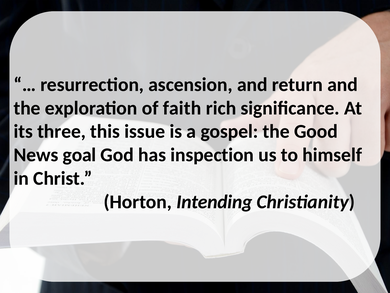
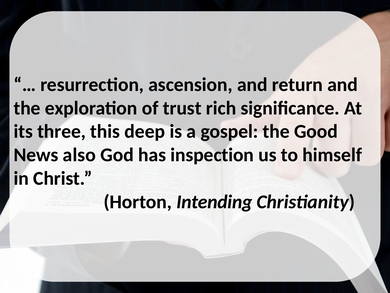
faith: faith -> trust (182, 108)
issue: issue -> deep (145, 131)
goal: goal -> also (79, 155)
